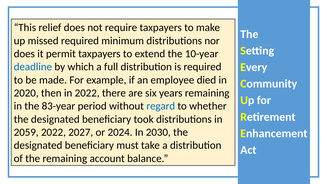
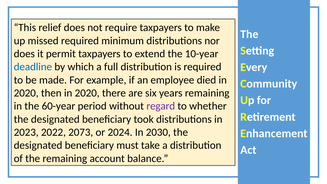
then in 2022: 2022 -> 2020 (87, 93)
83-year: 83-year -> 60-year (58, 106)
regard colour: blue -> purple (161, 106)
2059: 2059 -> 2023 (26, 132)
2027: 2027 -> 2073 (81, 132)
